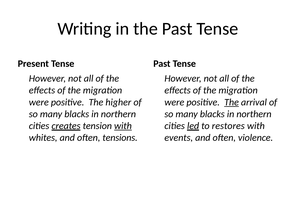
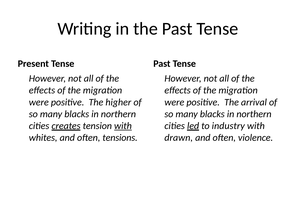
The underline: present -> none (232, 102)
restores: restores -> industry (228, 126)
events: events -> drawn (179, 138)
